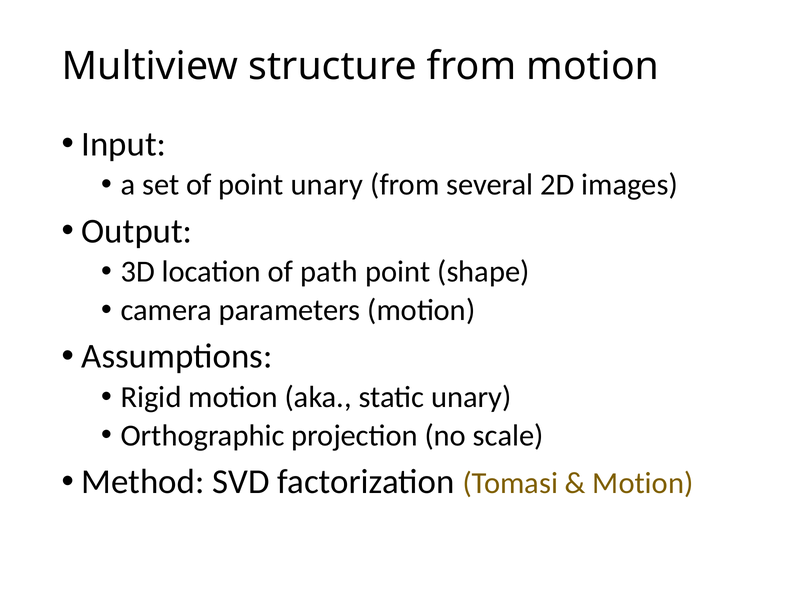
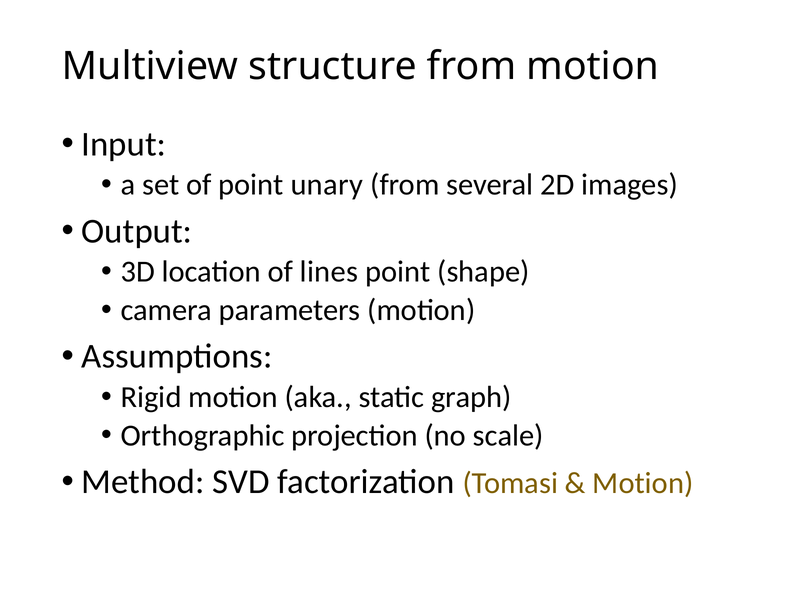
path: path -> lines (329, 272)
static unary: unary -> graph (471, 397)
